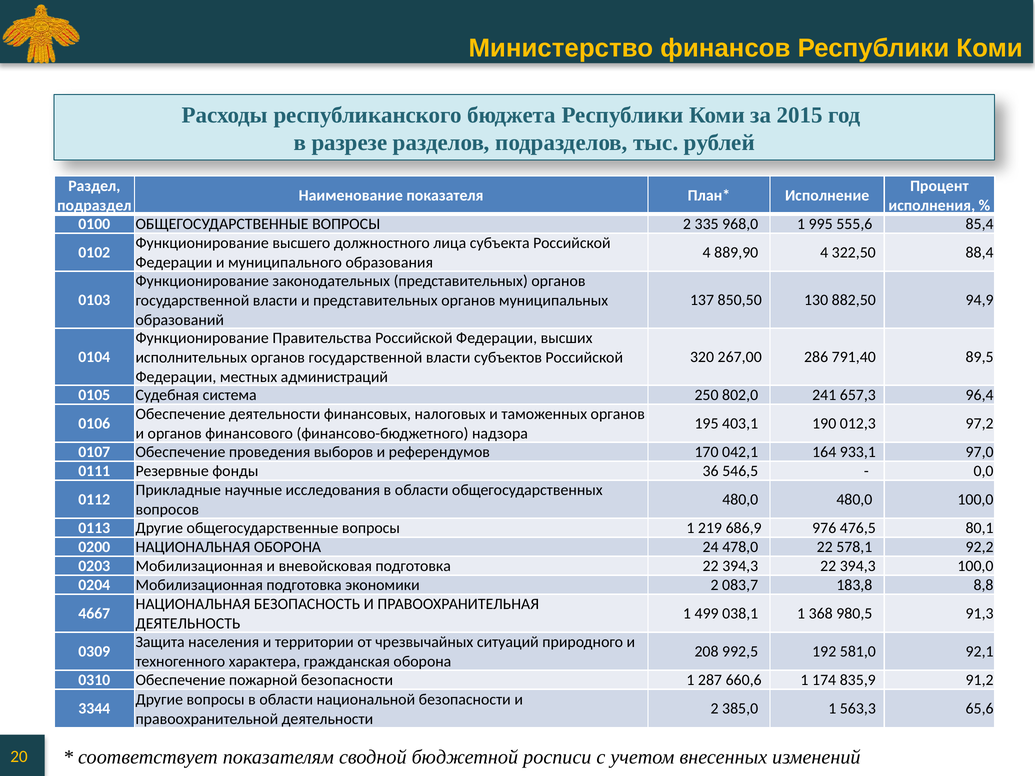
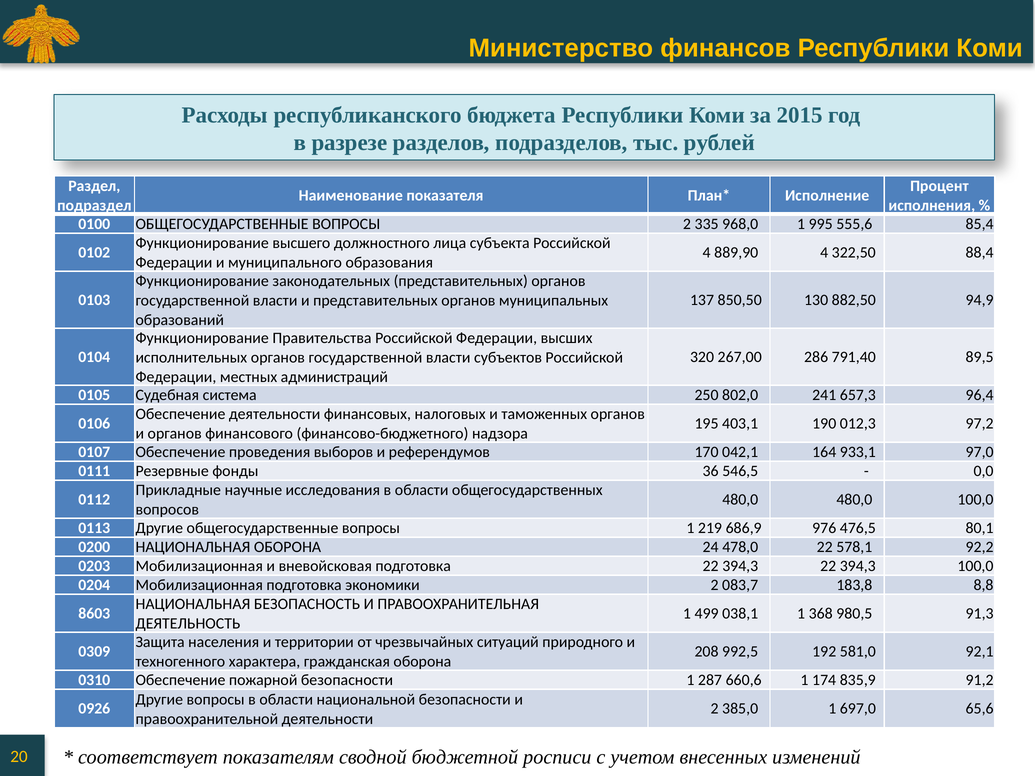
4667: 4667 -> 8603 (94, 614)
3344: 3344 -> 0926 (94, 709)
563,3: 563,3 -> 697,0 (858, 709)
